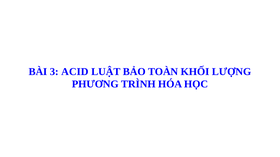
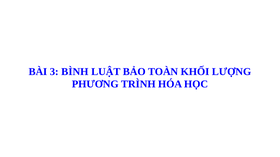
ACID: ACID -> BÌNH (75, 72)
